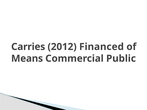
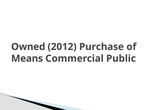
Carries: Carries -> Owned (28, 47)
Financed: Financed -> Purchase (102, 47)
